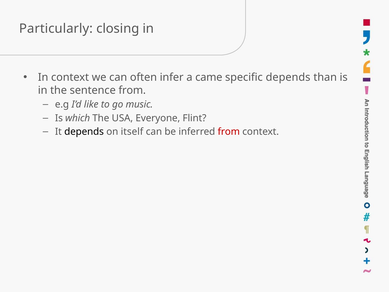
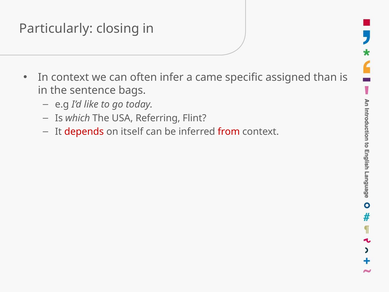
specific depends: depends -> assigned (288, 77)
sentence from: from -> bags (132, 90)
music: music -> today (139, 104)
Everyone: Everyone -> Referring (158, 118)
depends colour: black -> red (84, 132)
